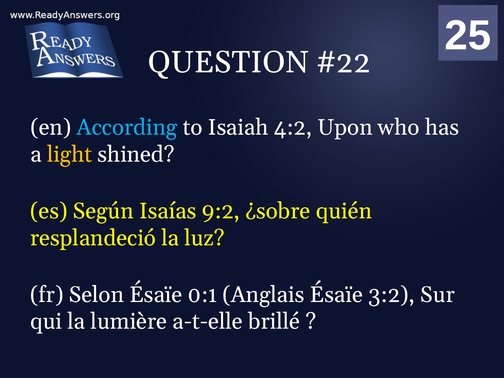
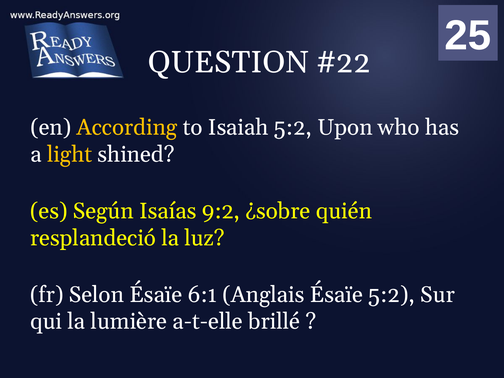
According colour: light blue -> yellow (127, 127)
Isaiah 4:2: 4:2 -> 5:2 (293, 127)
0:1: 0:1 -> 6:1 (202, 295)
Ésaïe 3:2: 3:2 -> 5:2 (391, 295)
